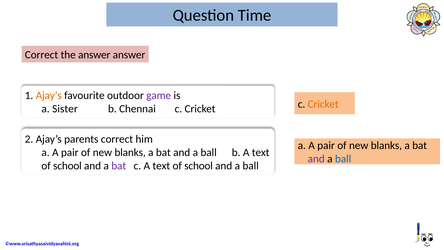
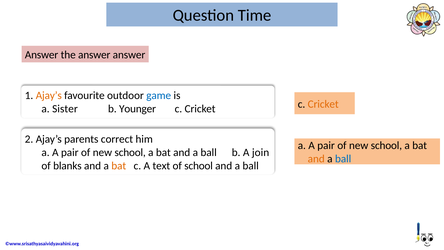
Correct: Correct -> Answer (42, 55)
game colour: purple -> blue (159, 95)
Chennai: Chennai -> Younger (138, 109)
blanks: blanks -> school (386, 145)
blanks: blanks -> school (130, 152)
b A text: text -> join (261, 152)
and colour: purple -> orange (316, 159)
school: school -> blanks (67, 166)
bat colour: purple -> orange (119, 166)
